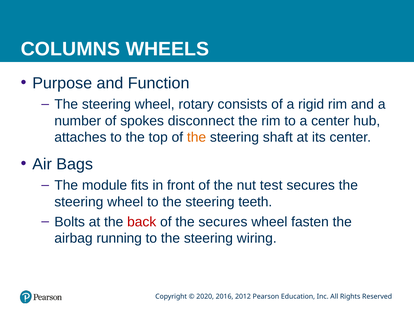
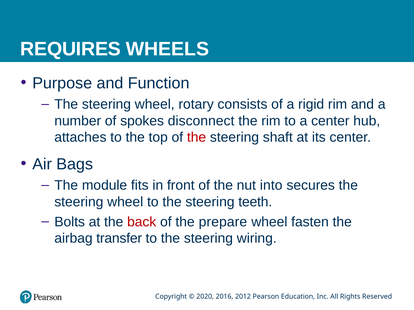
COLUMNS: COLUMNS -> REQUIRES (71, 49)
the colour: orange -> red (197, 138)
test: test -> into (271, 186)
the secures: secures -> prepare (223, 222)
running: running -> transfer (119, 239)
